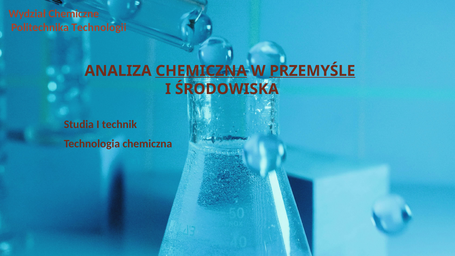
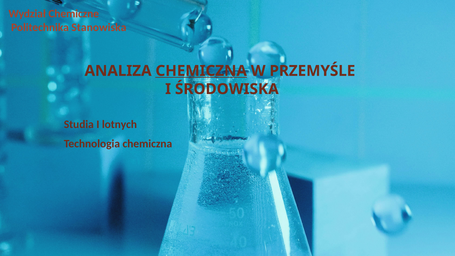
Technologii: Technologii -> Stanowiska (99, 27)
PRZEMYŚLE underline: present -> none (312, 71)
technik: technik -> lotnych (119, 124)
